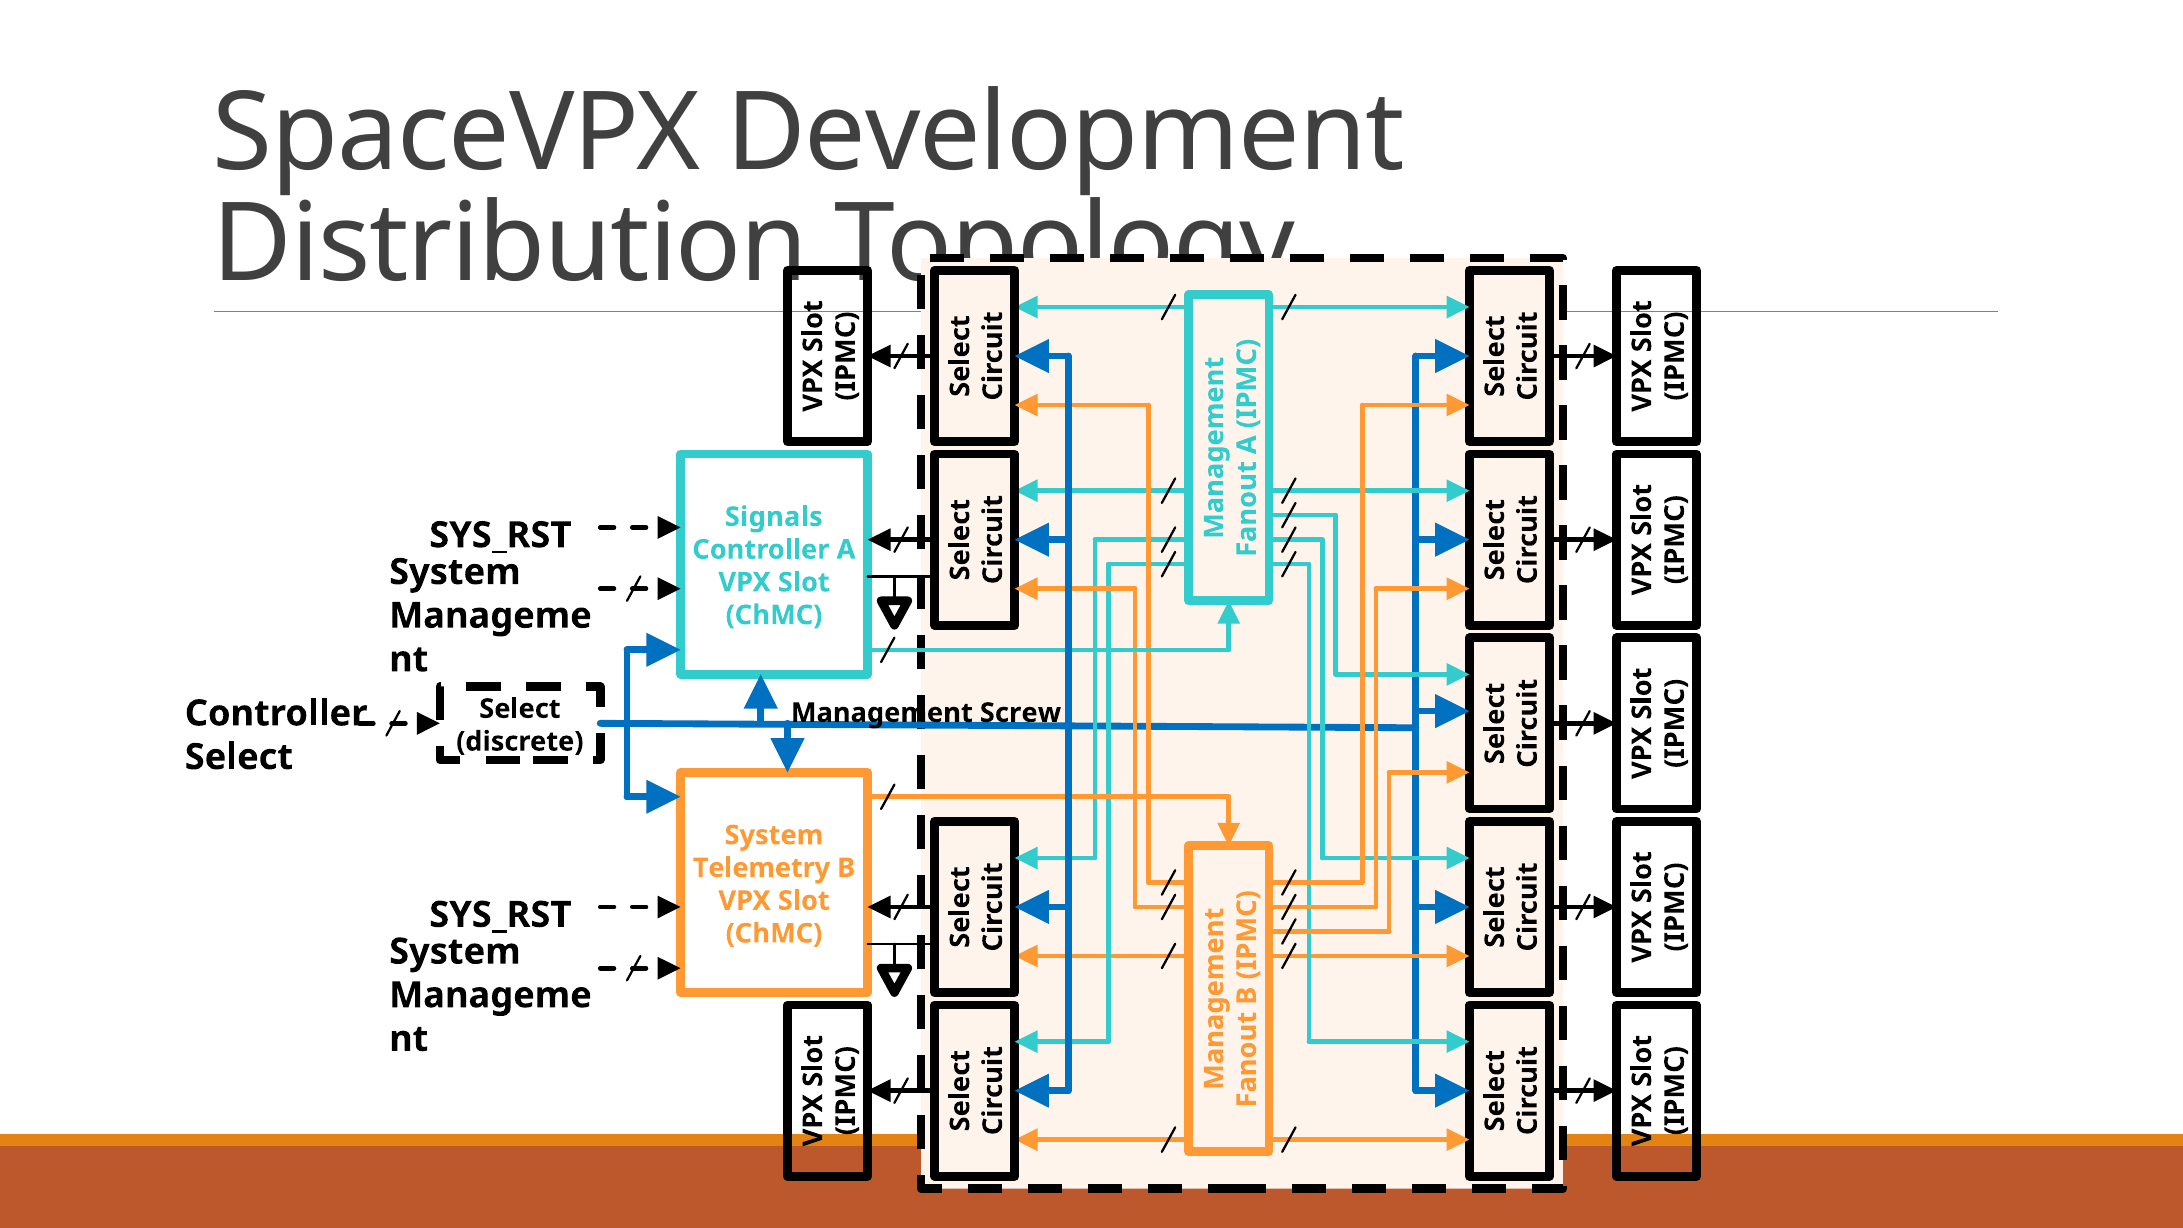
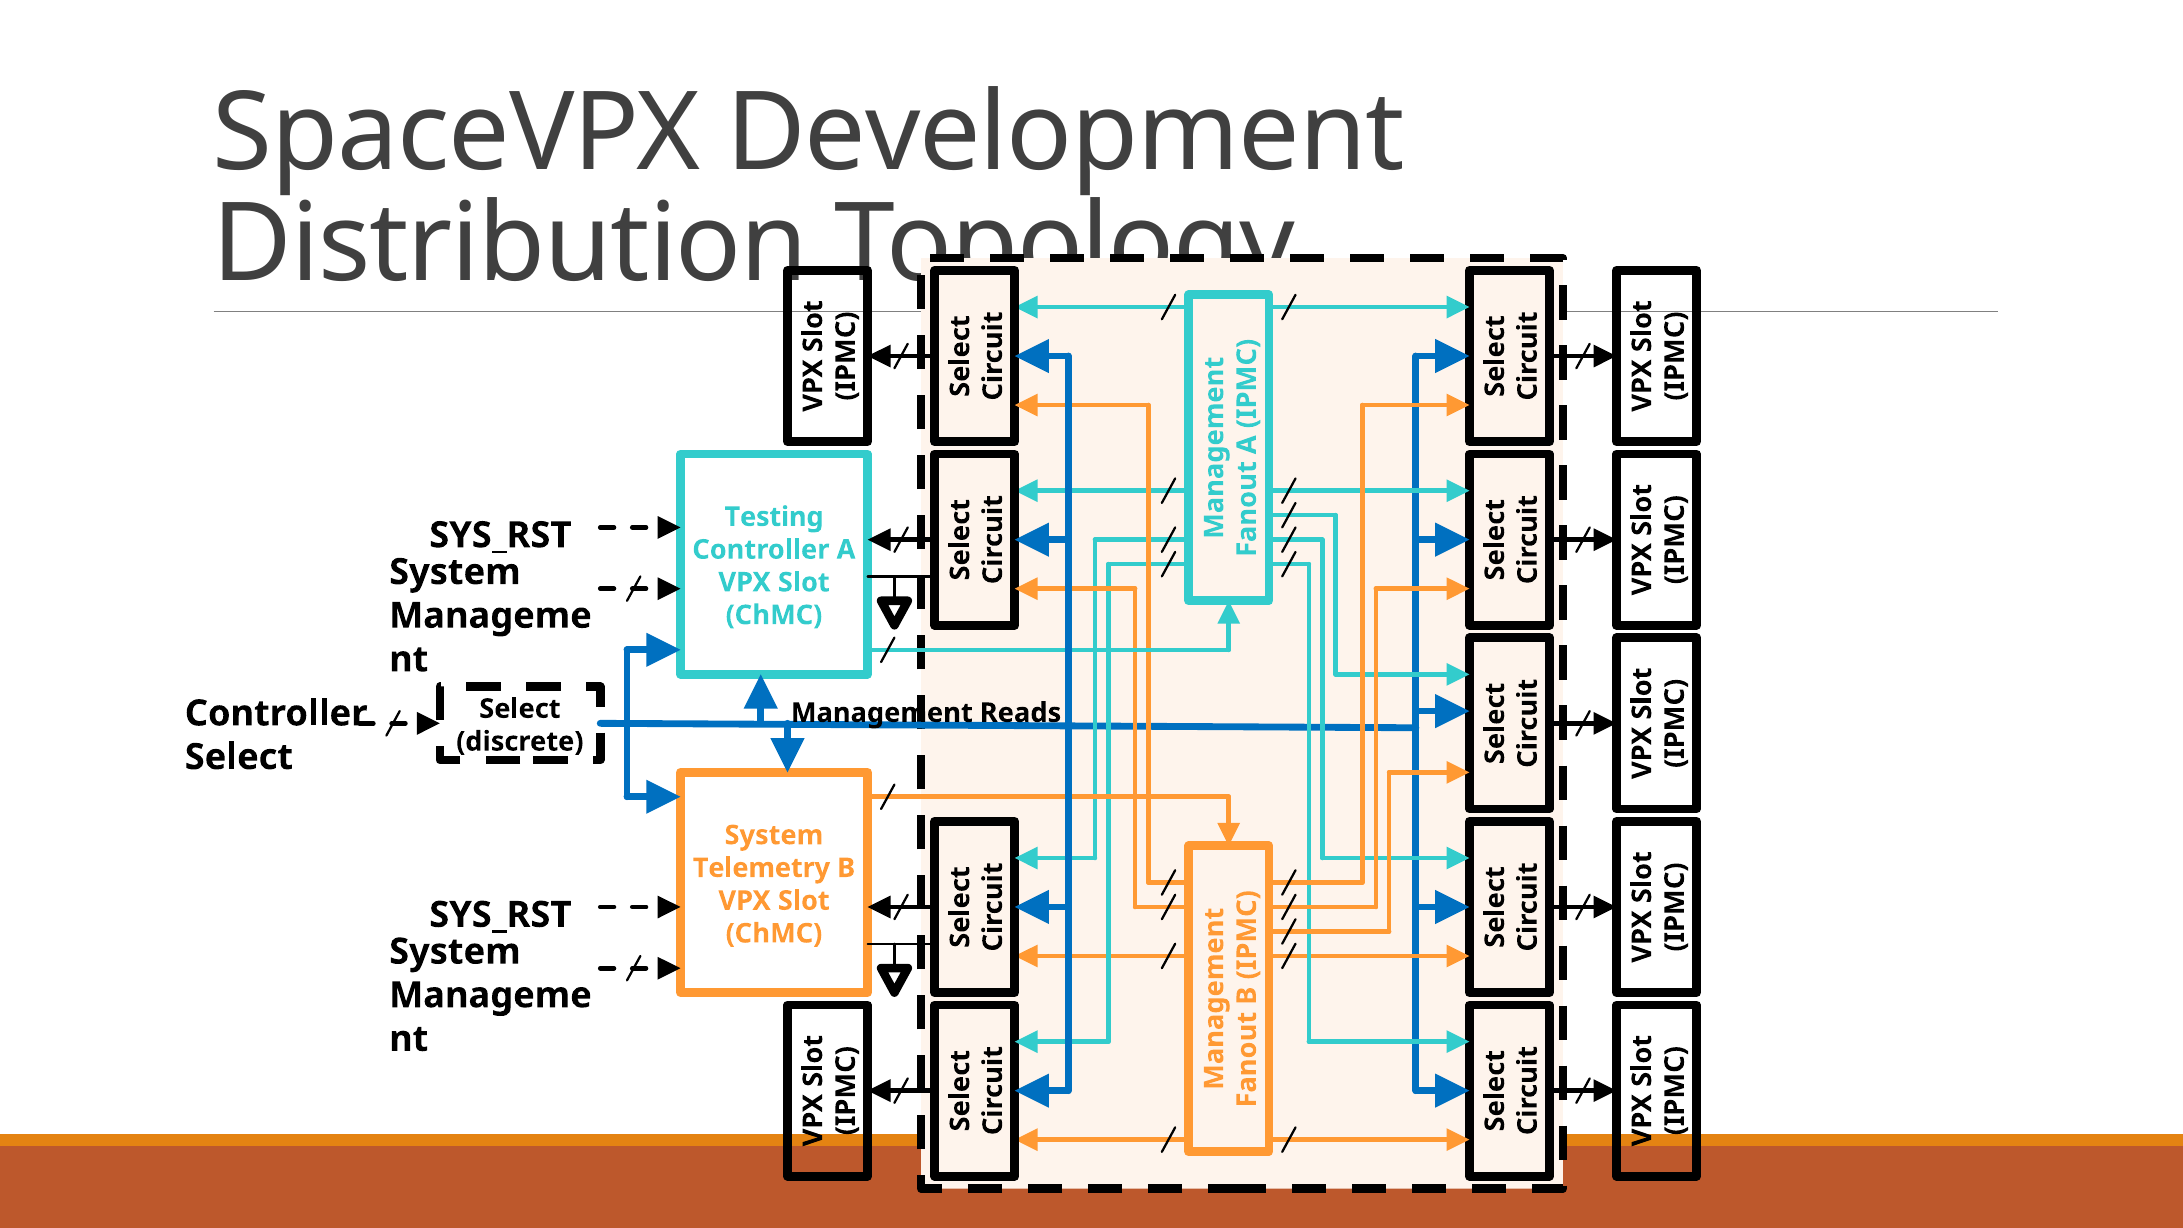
Signals: Signals -> Testing (774, 517)
Screw: Screw -> Reads (1021, 713)
